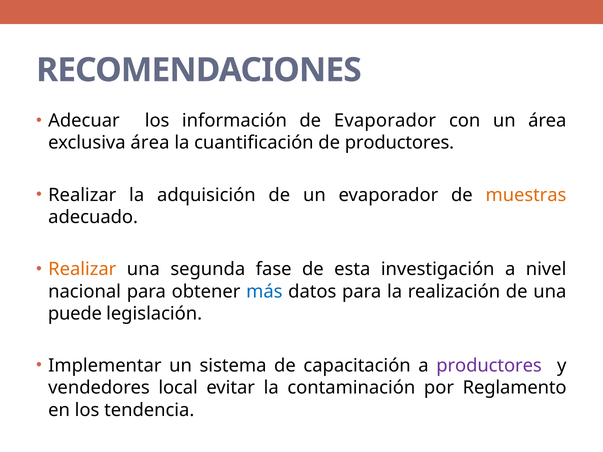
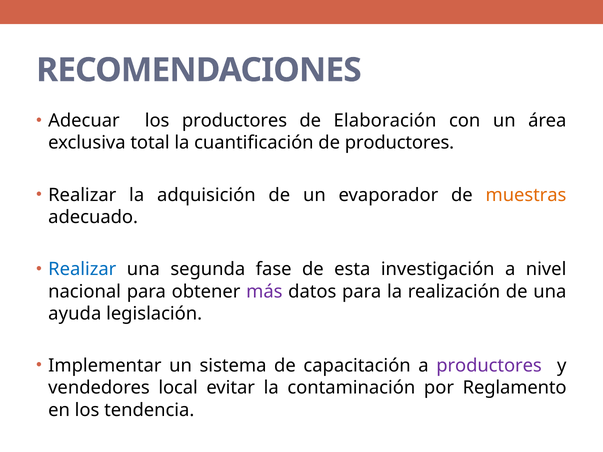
los información: información -> productores (235, 121)
de Evaporador: Evaporador -> Elaboración (385, 121)
exclusiva área: área -> total (150, 143)
Realizar colour: orange -> blue (82, 270)
más colour: blue -> purple (264, 292)
puede: puede -> ayuda (75, 314)
